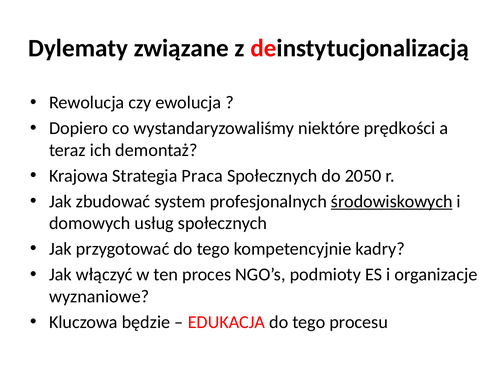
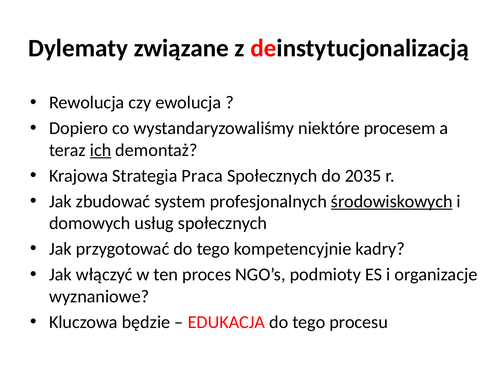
prędkości: prędkości -> procesem (400, 128)
ich underline: none -> present (101, 150)
2050: 2050 -> 2035 (363, 176)
